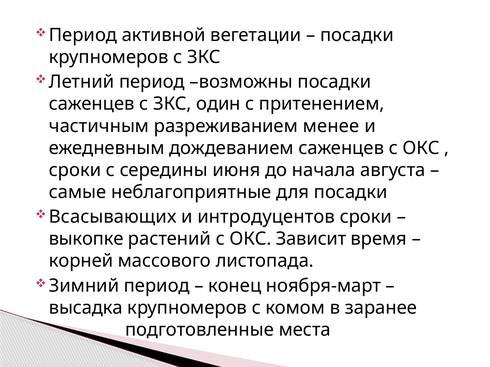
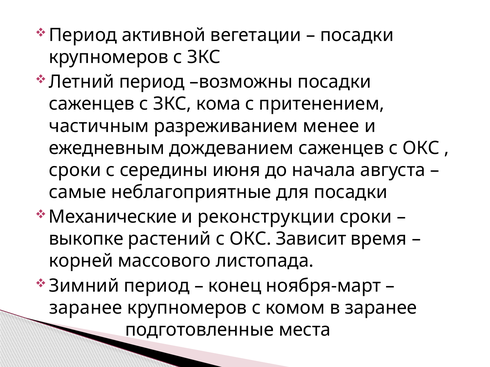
один: один -> кома (218, 104)
Всасывающих: Всасывающих -> Механические (113, 217)
интродуцентов: интродуцентов -> реконструкции (266, 217)
высадка: высадка -> заранее (86, 308)
